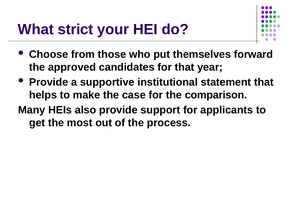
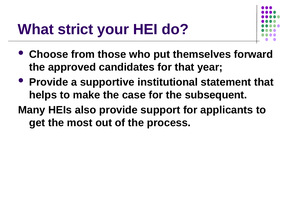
comparison: comparison -> subsequent (216, 95)
